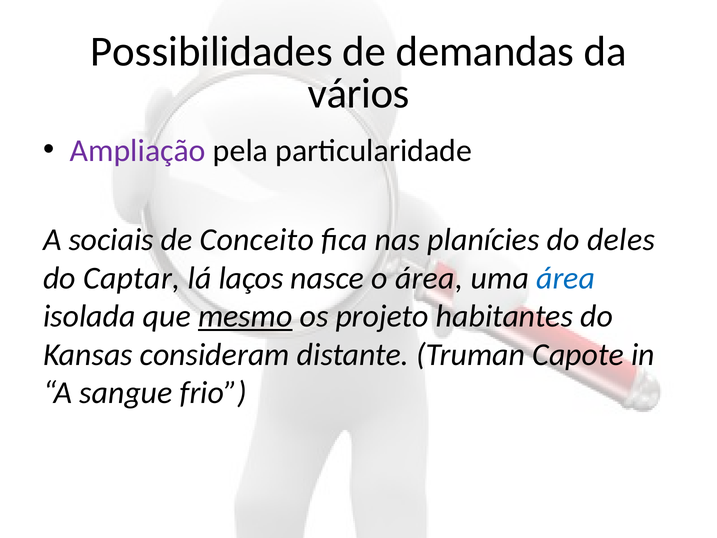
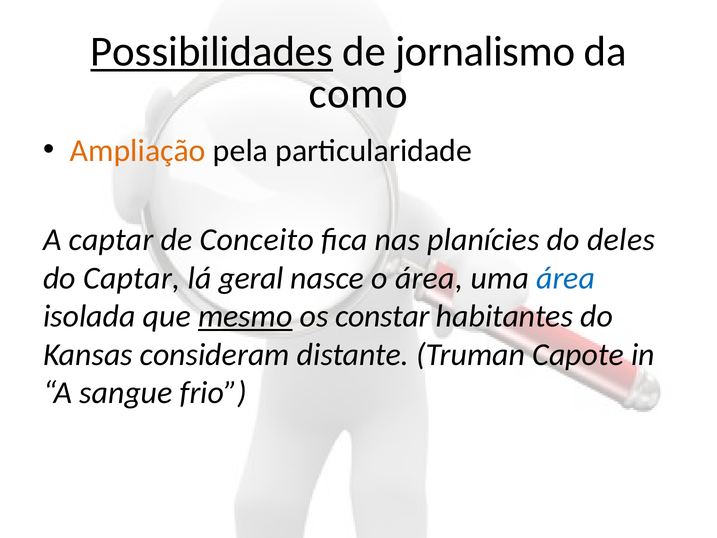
Possibilidades underline: none -> present (212, 52)
demandas: demandas -> jornalismo (485, 52)
vários: vários -> como (358, 94)
Ampliação colour: purple -> orange (138, 150)
A sociais: sociais -> captar (111, 240)
laços: laços -> geral (251, 278)
projeto: projeto -> constar (382, 316)
